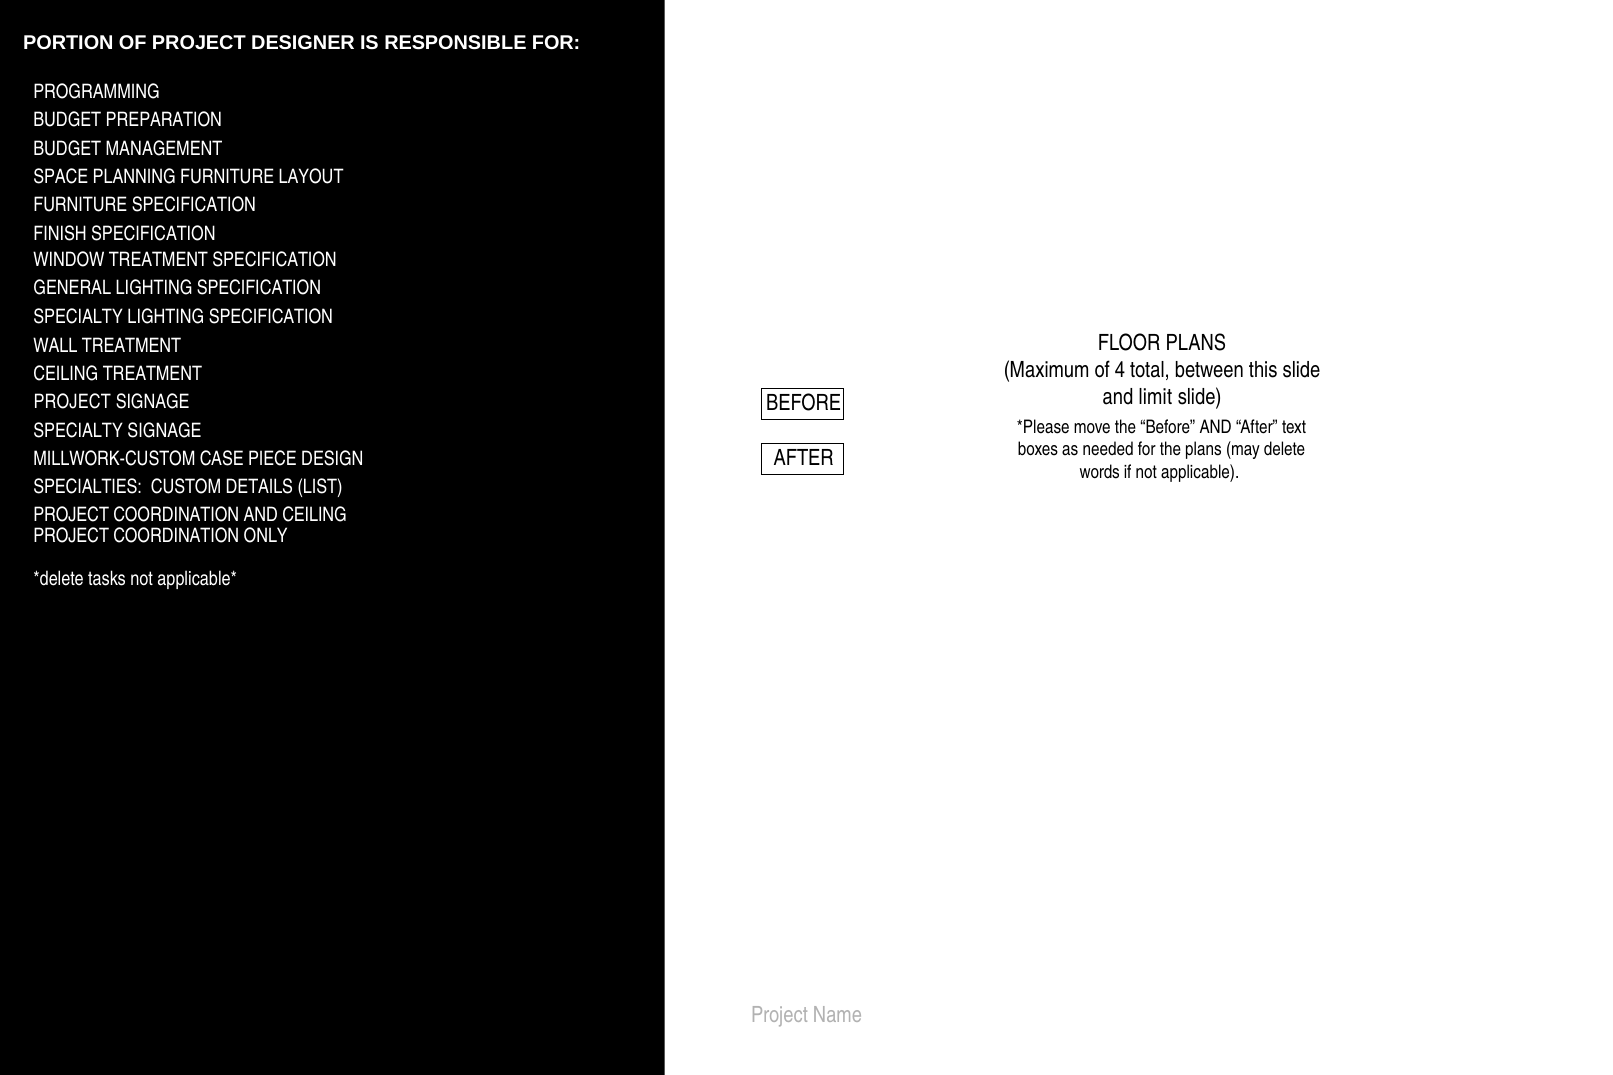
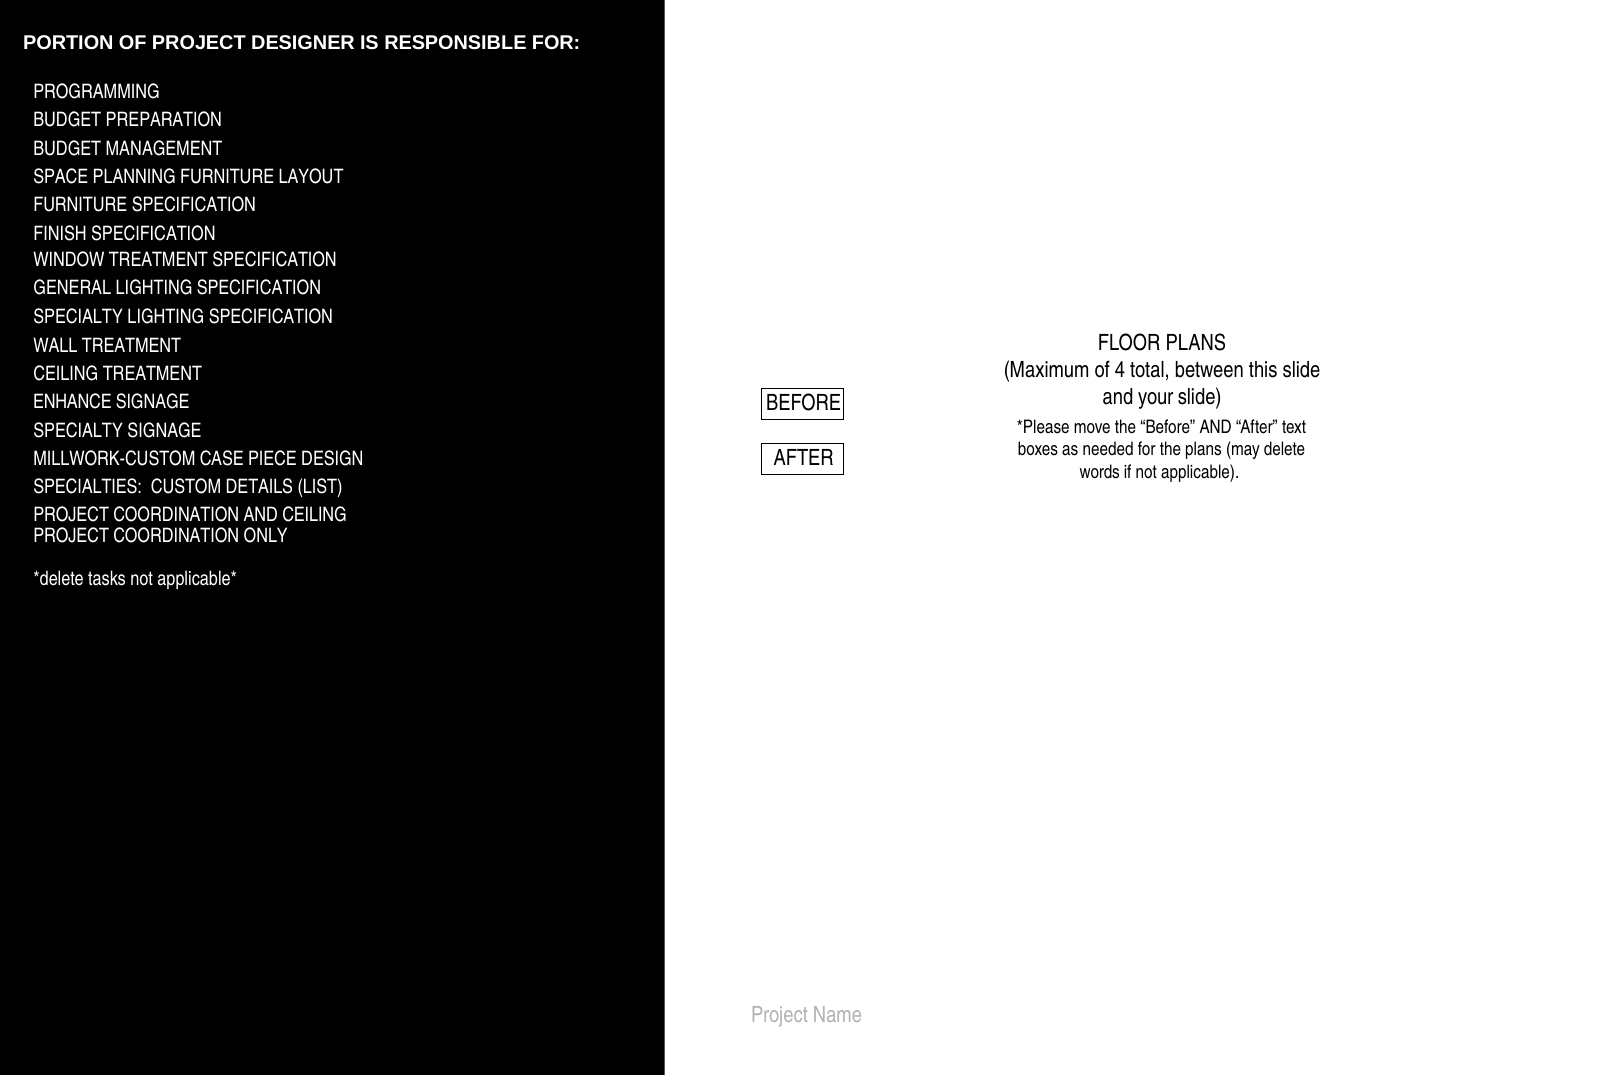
limit: limit -> your (1156, 397)
PROJECT: PROJECT -> ENHANCE (72, 403)
